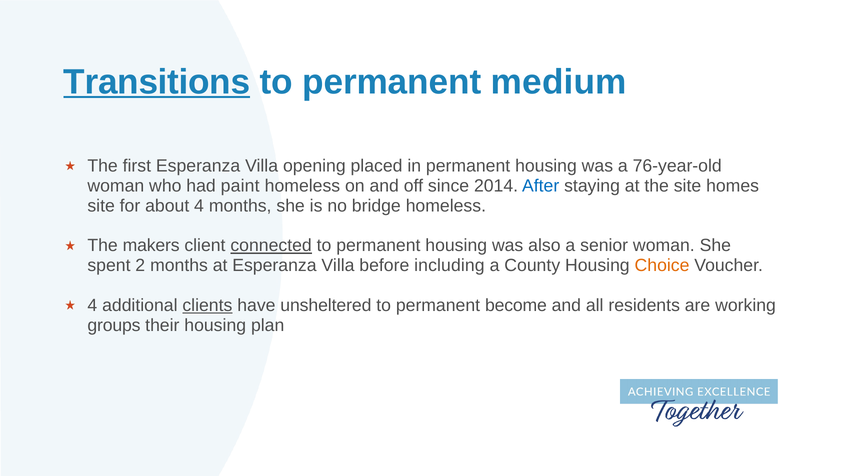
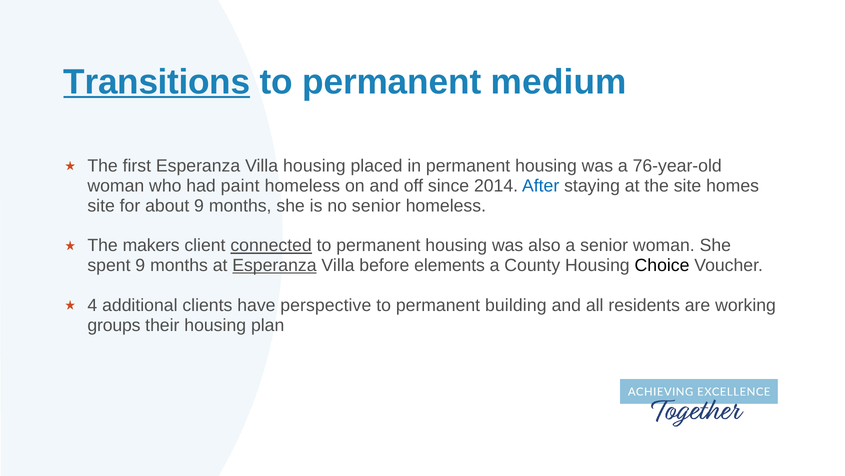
Villa opening: opening -> housing (314, 166)
about 4: 4 -> 9 (199, 206)
no bridge: bridge -> senior (376, 206)
spent 2: 2 -> 9 (140, 265)
Esperanza underline: none -> present (274, 265)
including: including -> elements (450, 265)
Choice colour: orange -> black (662, 265)
clients underline: present -> none (207, 305)
unsheltered: unsheltered -> perspective (326, 305)
become: become -> building (516, 305)
